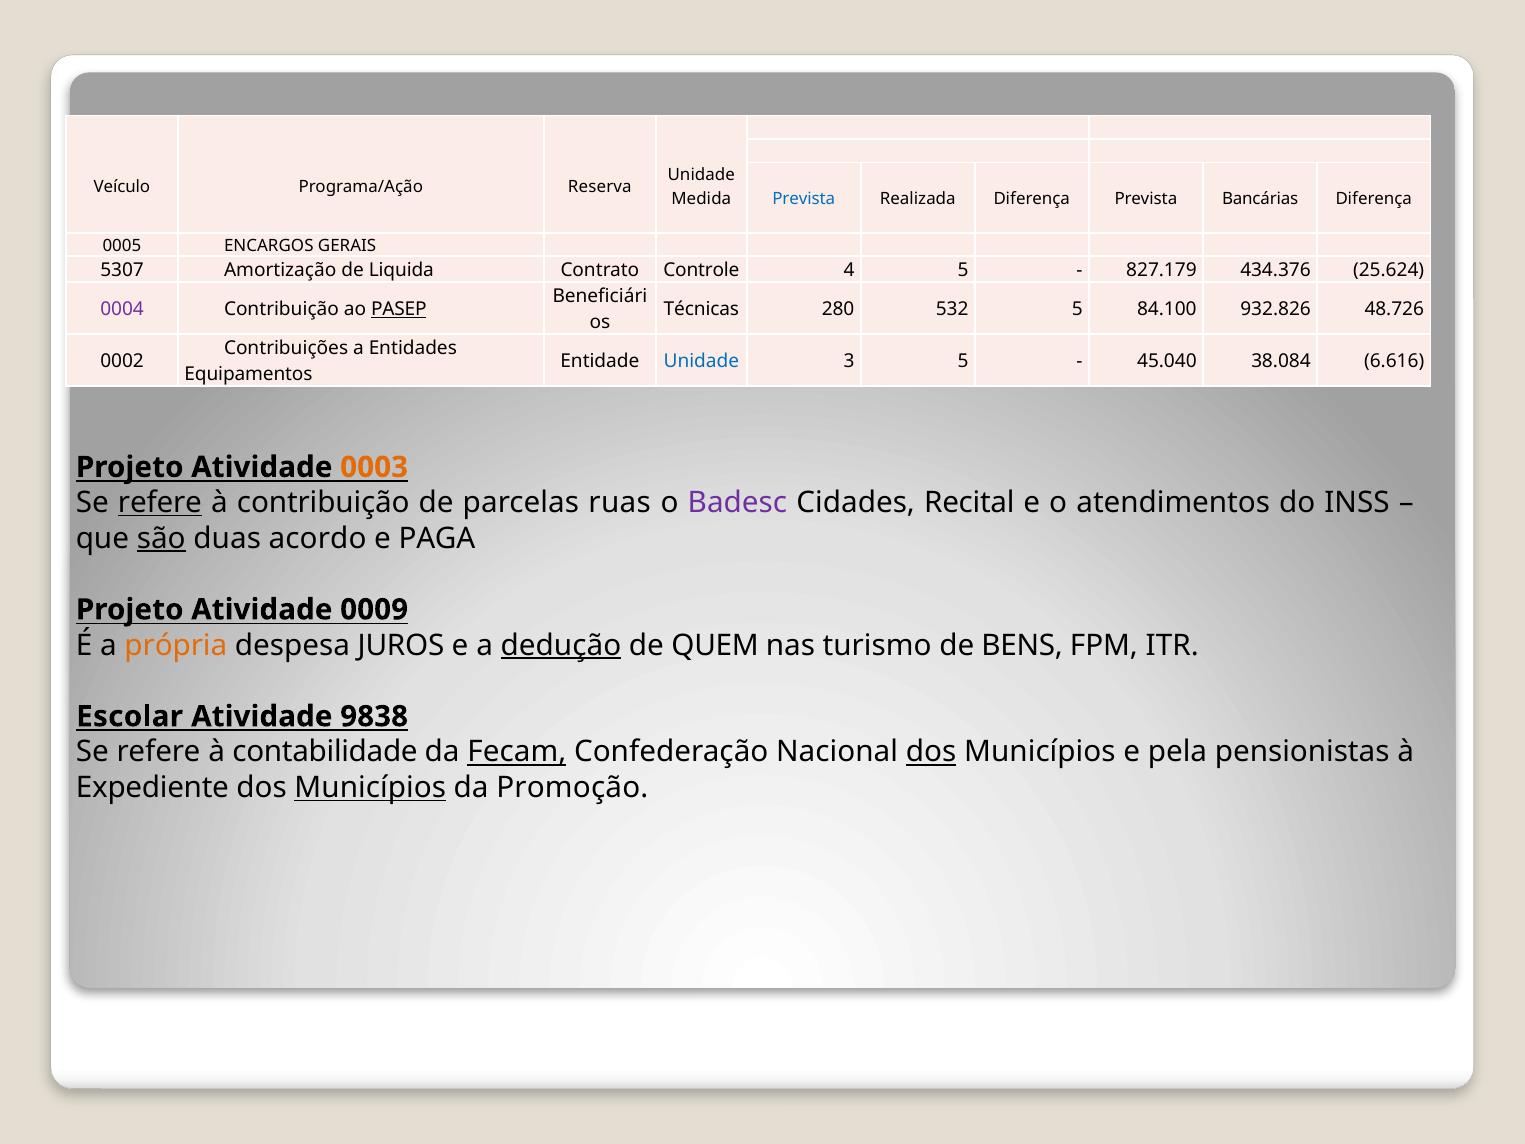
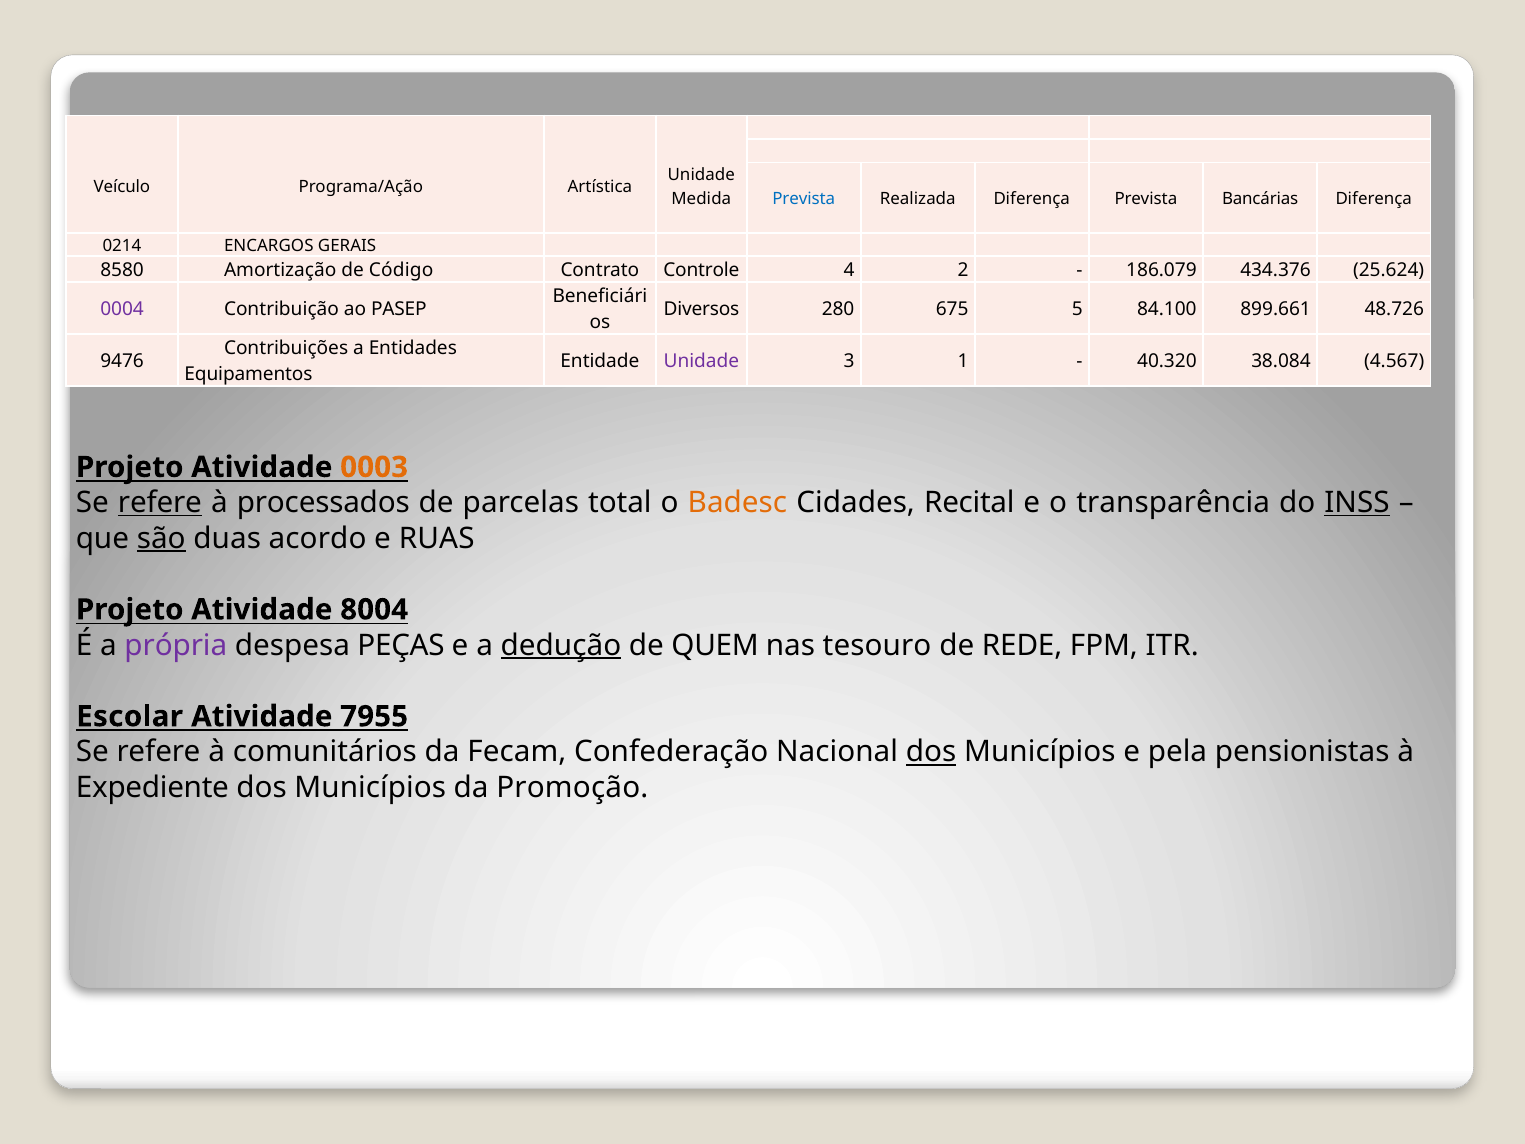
Reserva: Reserva -> Artística (600, 187)
0005: 0005 -> 0214 (122, 246)
5307: 5307 -> 8580 (122, 270)
Liquida: Liquida -> Código (401, 270)
4 5: 5 -> 2 (963, 270)
827.179: 827.179 -> 186.079 (1161, 270)
PASEP underline: present -> none (399, 309)
Técnicas: Técnicas -> Diversos (701, 309)
532: 532 -> 675 (952, 309)
932.826: 932.826 -> 899.661 (1276, 309)
0002: 0002 -> 9476 (122, 361)
Unidade colour: blue -> purple (701, 361)
3 5: 5 -> 1 (963, 361)
45.040: 45.040 -> 40.320 (1167, 361)
6.616: 6.616 -> 4.567 (1394, 361)
à contribuição: contribuição -> processados (323, 503)
ruas: ruas -> total (620, 503)
Badesc colour: purple -> orange (737, 503)
atendimentos: atendimentos -> transparência (1173, 503)
INSS underline: none -> present (1357, 503)
PAGA: PAGA -> RUAS (437, 538)
0009: 0009 -> 8004 (374, 610)
própria colour: orange -> purple (176, 645)
JUROS: JUROS -> PEÇAS (401, 645)
turismo: turismo -> tesouro (877, 645)
BENS: BENS -> REDE (1022, 645)
9838: 9838 -> 7955 (374, 716)
contabilidade: contabilidade -> comunitários (325, 752)
Fecam underline: present -> none (517, 752)
Municípios underline: present -> none (370, 788)
